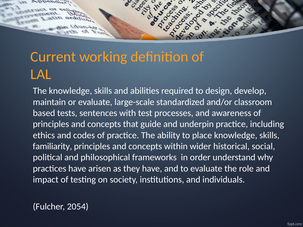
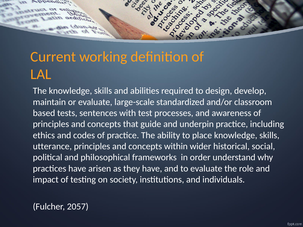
familiarity: familiarity -> utterance (52, 147)
2054: 2054 -> 2057 (78, 207)
